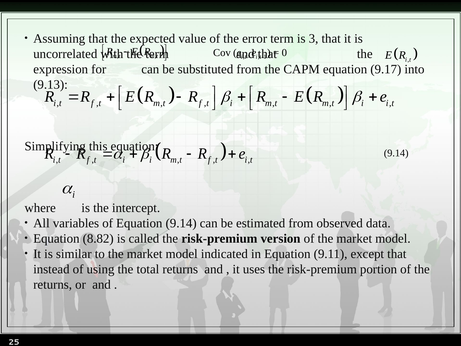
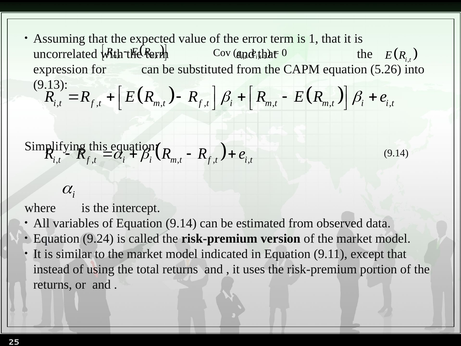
3: 3 -> 1 (314, 39)
9.17: 9.17 -> 5.26 (386, 69)
8.82: 8.82 -> 9.24 (98, 238)
